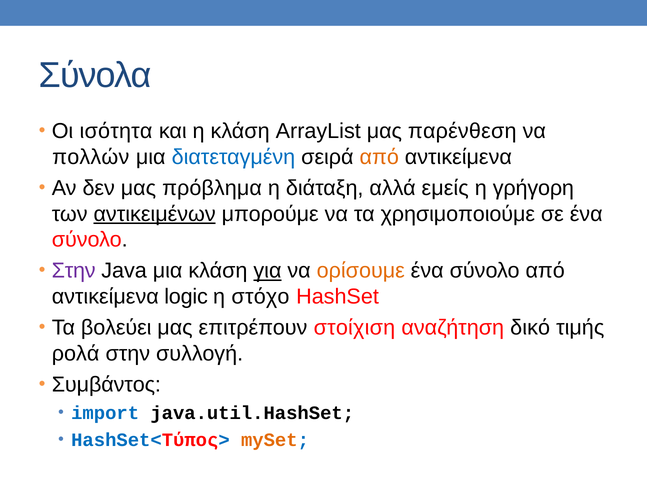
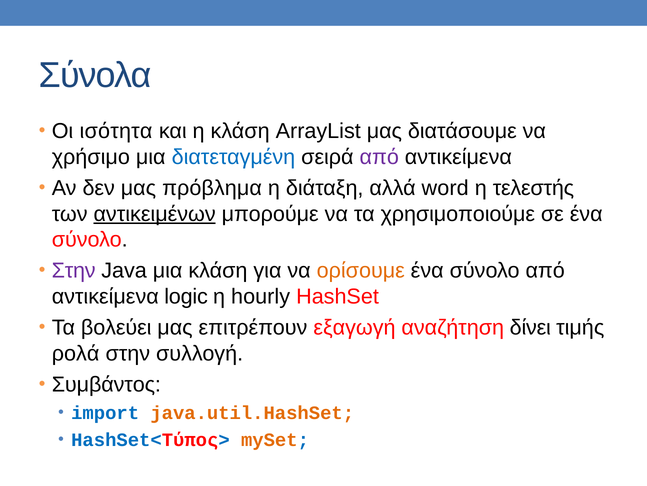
παρένθεση: παρένθεση -> διατάσουμε (462, 131)
πολλών: πολλών -> χρήσιμο (91, 157)
από colour: orange -> purple (379, 157)
εμείς: εμείς -> word (445, 188)
γρήγορη: γρήγορη -> τελεστής (533, 188)
για underline: present -> none (267, 270)
στόχο: στόχο -> hourly (261, 296)
στοίχιση: στοίχιση -> εξαγωγή (355, 327)
δικό: δικό -> δίνει (530, 327)
java.util.HashSet colour: black -> orange (252, 412)
